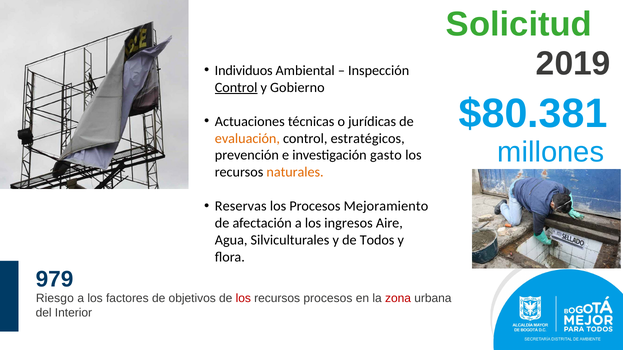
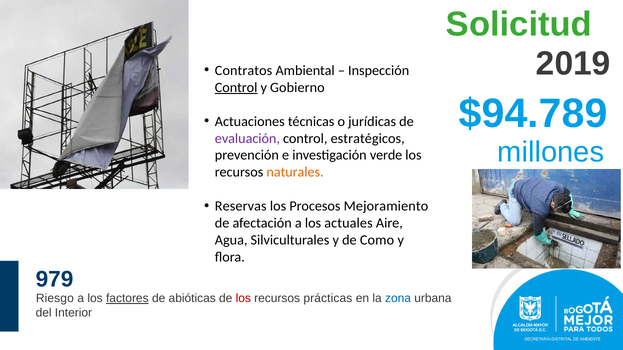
Individuos: Individuos -> Contratos (244, 71)
$80.381: $80.381 -> $94.789 (533, 114)
evaluación colour: orange -> purple (247, 139)
gasto: gasto -> verde (386, 156)
ingresos: ingresos -> actuales (349, 224)
Todos: Todos -> Como (377, 241)
factores underline: none -> present (127, 299)
objetivos: objetivos -> abióticas (192, 299)
recursos procesos: procesos -> prácticas (328, 299)
zona colour: red -> blue (398, 299)
